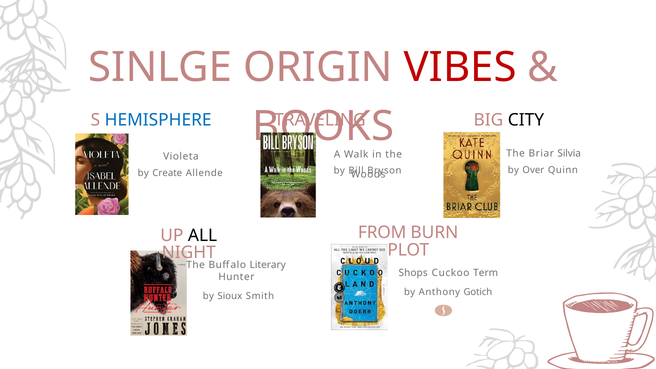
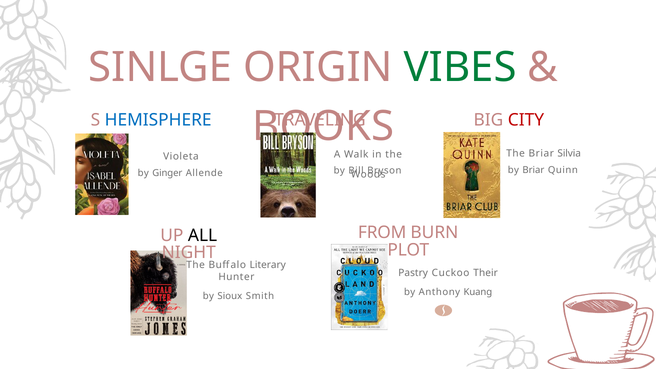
VIBES colour: red -> green (460, 68)
CITY colour: black -> red (526, 120)
by Over: Over -> Briar (533, 170)
Create: Create -> Ginger (167, 173)
Shops: Shops -> Pastry (413, 273)
Term: Term -> Their (486, 273)
Gotich: Gotich -> Kuang (478, 292)
